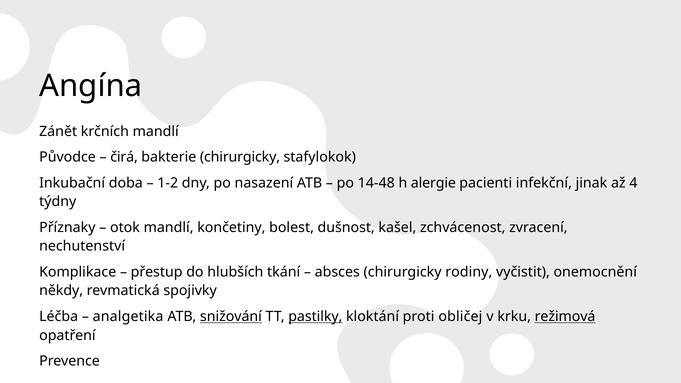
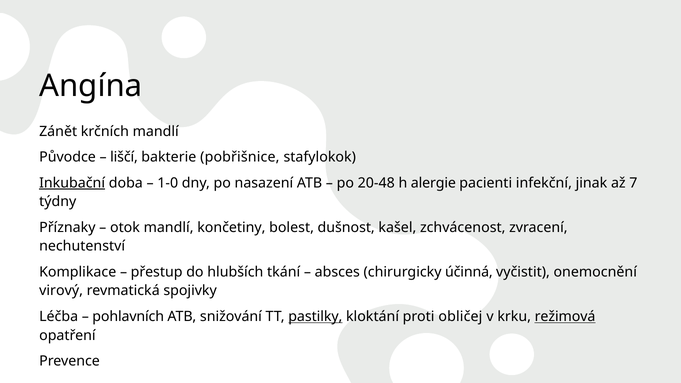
čirá: čirá -> liščí (124, 157)
bakterie chirurgicky: chirurgicky -> pobřišnice (240, 157)
Inkubační underline: none -> present (72, 183)
1-2: 1-2 -> 1-0 (168, 183)
14-48: 14-48 -> 20-48 (376, 183)
4: 4 -> 7 (633, 183)
rodiny: rodiny -> účinná (469, 272)
někdy: někdy -> virový (61, 291)
analgetika: analgetika -> pohlavních (128, 317)
snižování underline: present -> none (231, 317)
